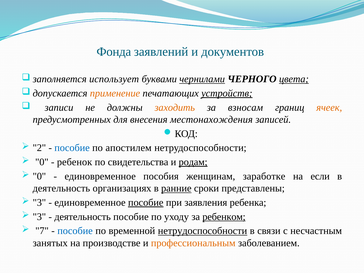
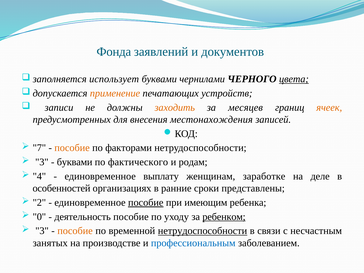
чернилами underline: present -> none (202, 79)
устройств underline: present -> none (227, 93)
взносам: взносам -> месяцев (245, 107)
2: 2 -> 7 (39, 148)
пособие colour: blue -> orange (72, 148)
апостилем: апостилем -> факторами (129, 148)
0: 0 -> 3 (42, 162)
ребенок: ребенок -> буквами (75, 162)
свидетельства: свидетельства -> фактического (138, 162)
родам underline: present -> none (193, 162)
0: 0 -> 4 (39, 176)
пособия: пособия -> выплату (161, 176)
если: если -> деле (320, 176)
деятельность: деятельность -> особенностей (61, 188)
ранние underline: present -> none (176, 188)
3: 3 -> 2 (39, 203)
заявления: заявления -> имеющим (206, 203)
3: 3 -> 0 (39, 217)
7: 7 -> 3 (42, 231)
пособие colour: blue -> orange (75, 231)
профессиональным colour: orange -> blue (193, 243)
